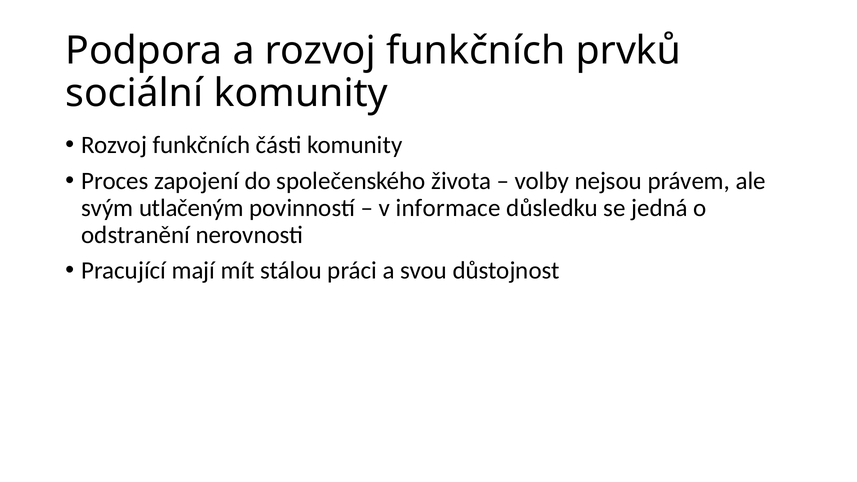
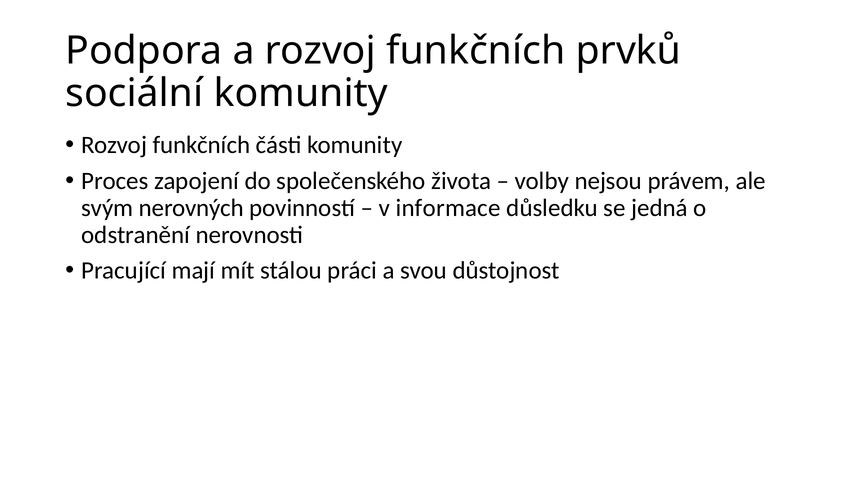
utlačeným: utlačeným -> nerovných (191, 208)
